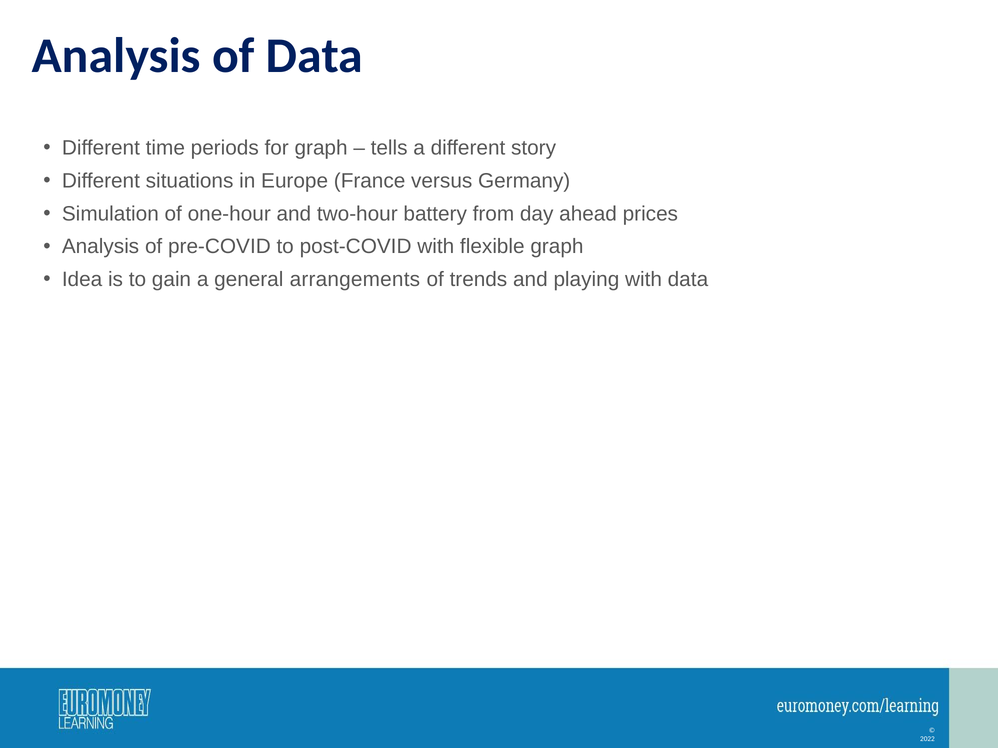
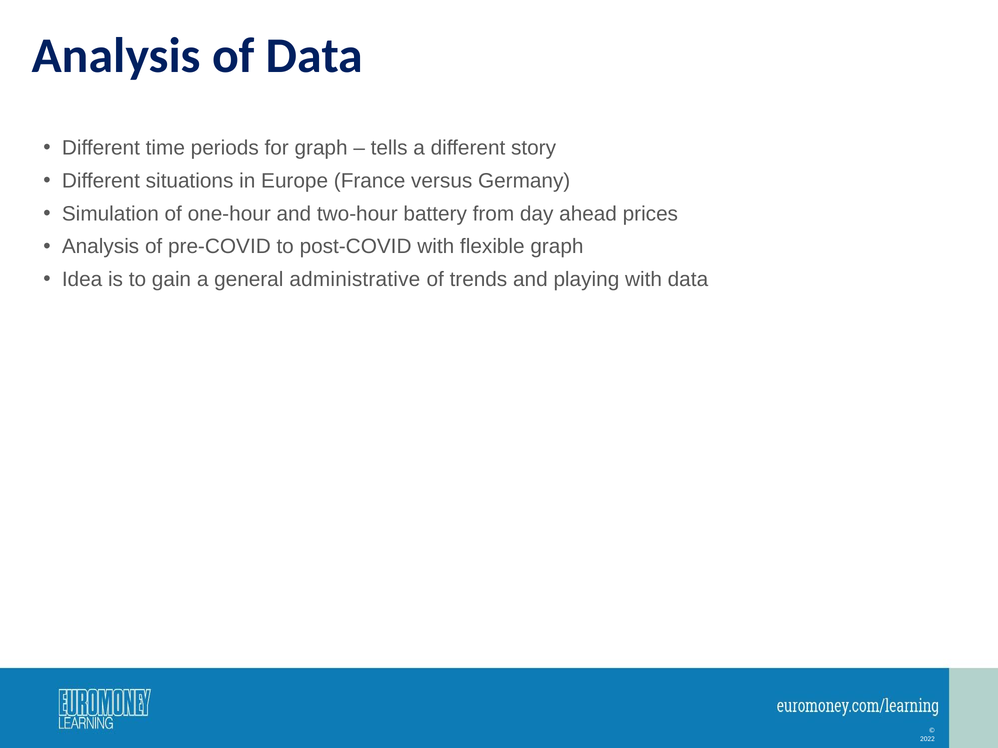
arrangements: arrangements -> administrative (355, 280)
